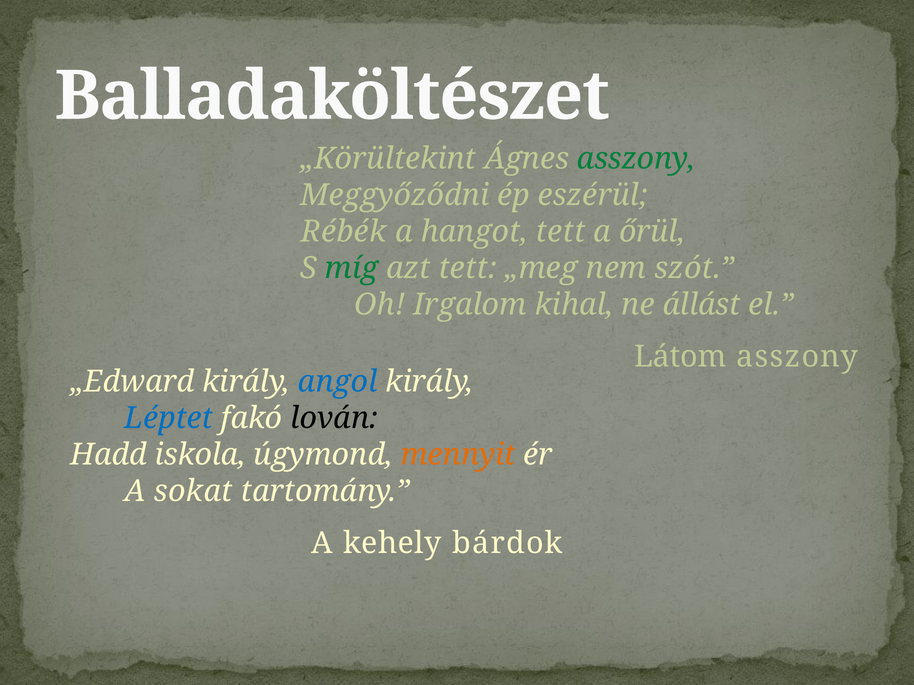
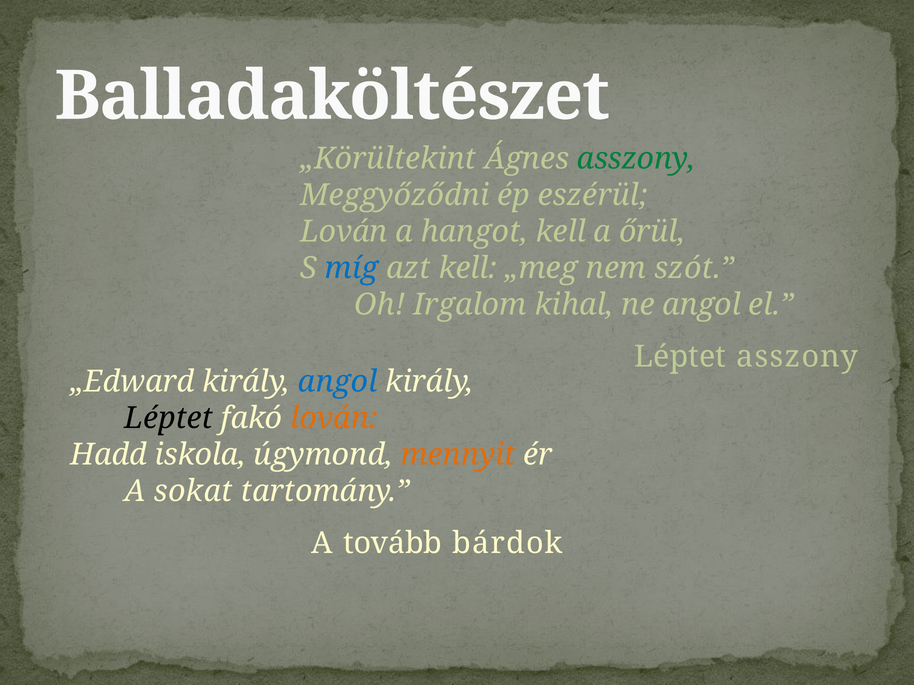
Rébék: Rébék -> Lován (344, 232)
hangot tett: tett -> kell (561, 232)
míg colour: green -> blue (352, 269)
azt tett: tett -> kell (468, 269)
ne állást: állást -> angol (702, 305)
Látom: Látom -> Léptet (680, 357)
Léptet colour: blue -> black (169, 419)
lován colour: black -> orange (334, 419)
kehely: kehely -> tovább (393, 544)
